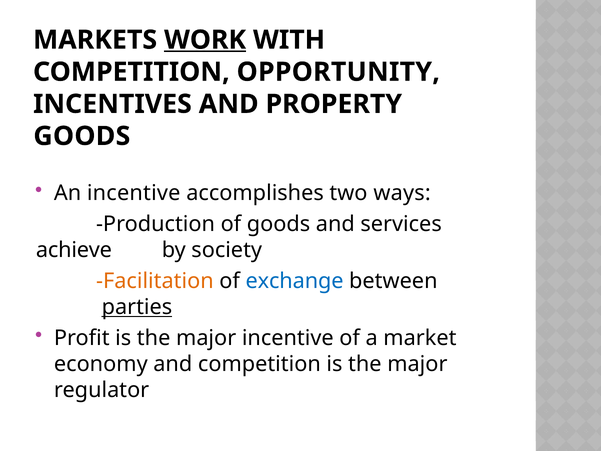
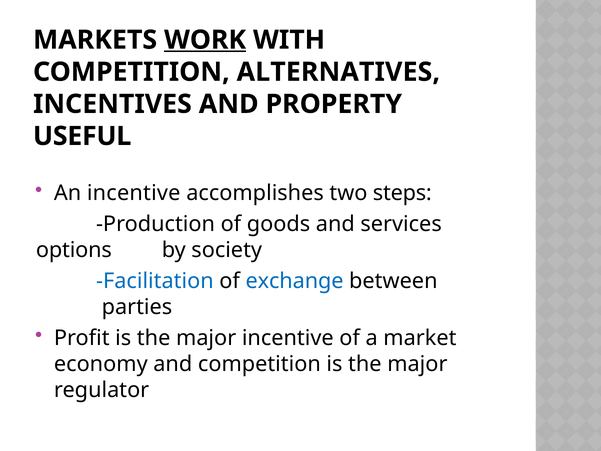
OPPORTUNITY: OPPORTUNITY -> ALTERNATIVES (338, 72)
GOODS: GOODS -> USEFUL (82, 136)
ways: ways -> steps (402, 193)
achieve: achieve -> options (74, 250)
Facilitation colour: orange -> blue (155, 281)
parties underline: present -> none (137, 307)
